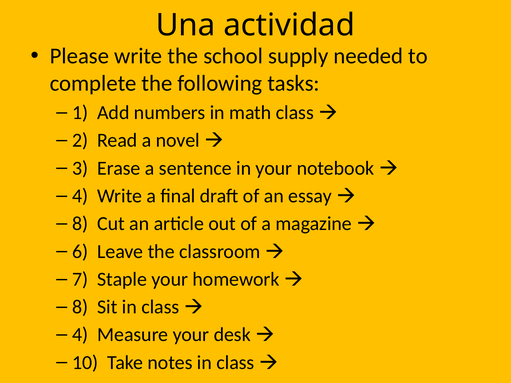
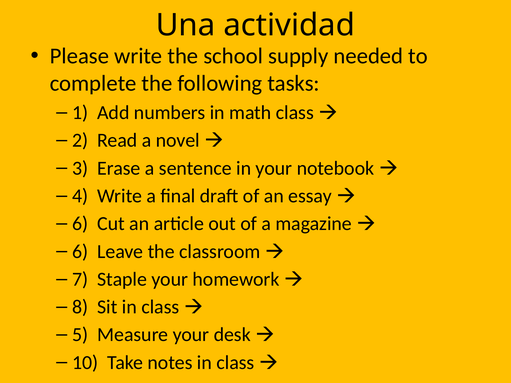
8: 8 -> 6 (80, 224)
4: 4 -> 5 (80, 335)
